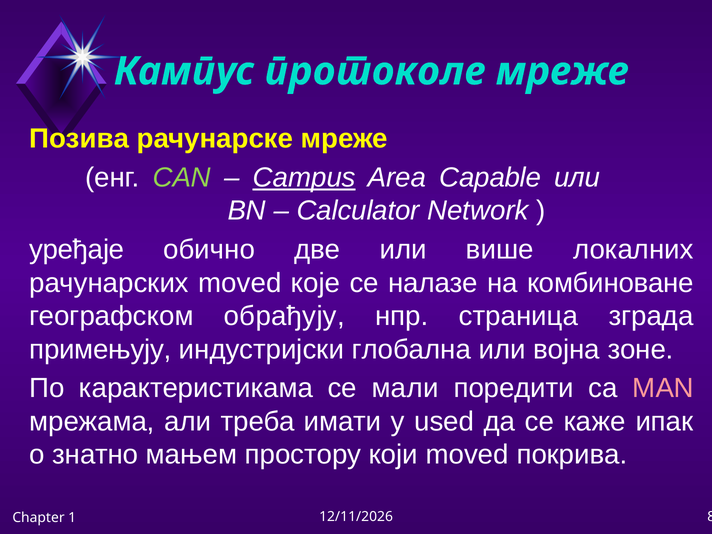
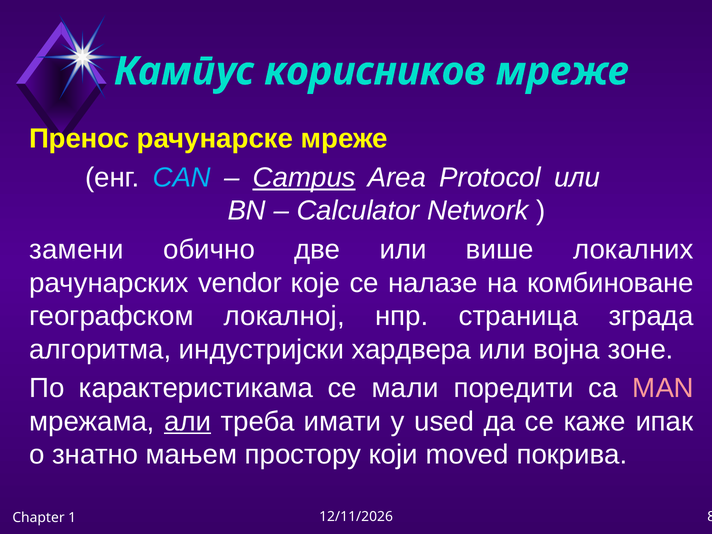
протоколе: протоколе -> корисников (375, 71)
Позива: Позива -> Пренос (79, 139)
CAN colour: light green -> light blue (182, 178)
Capable: Capable -> Protocol (490, 178)
уређаје: уређаје -> замени (76, 250)
рачунарских moved: moved -> vendor (240, 283)
обрађују: обрађују -> локалној (284, 316)
примењују: примењују -> алгоритма (100, 349)
глобална: глобална -> хардвера (411, 349)
али underline: none -> present (188, 421)
